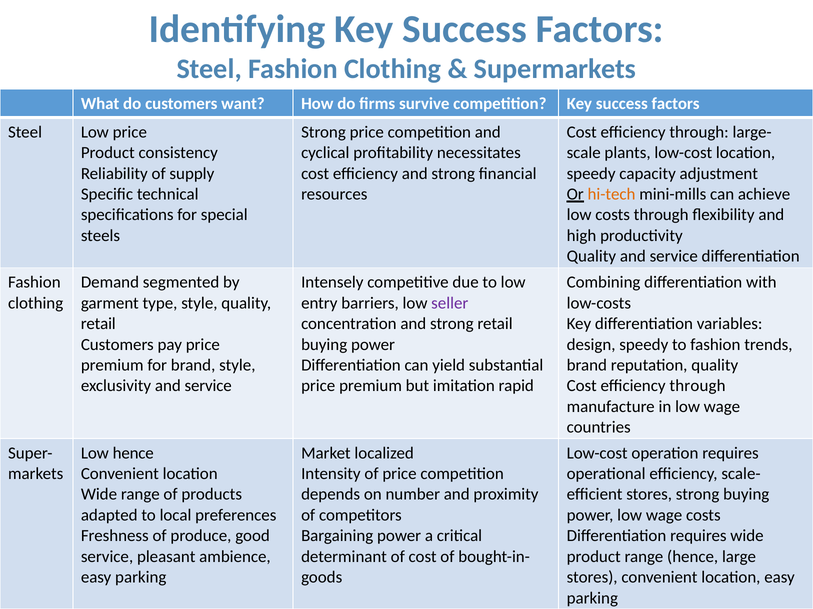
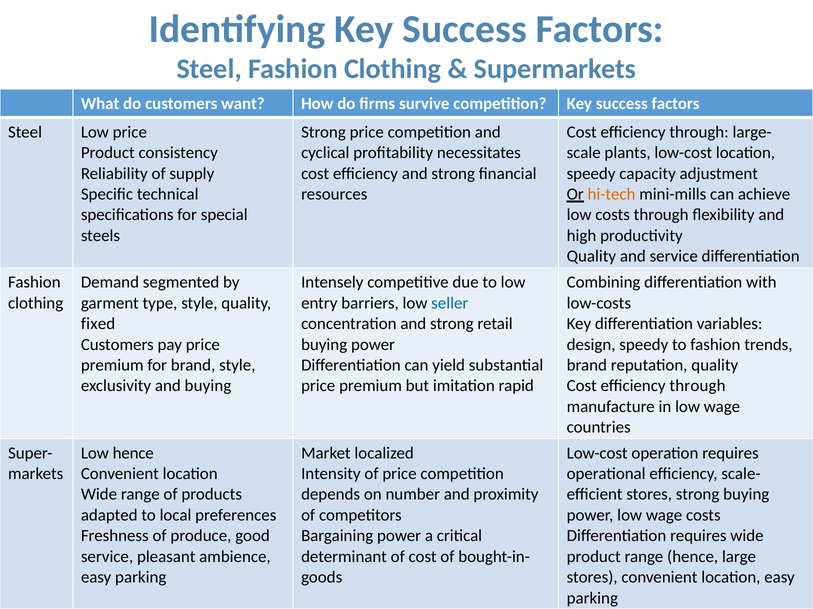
seller colour: purple -> blue (450, 303)
retail: retail -> fixed (98, 324)
exclusivity and service: service -> buying (208, 386)
